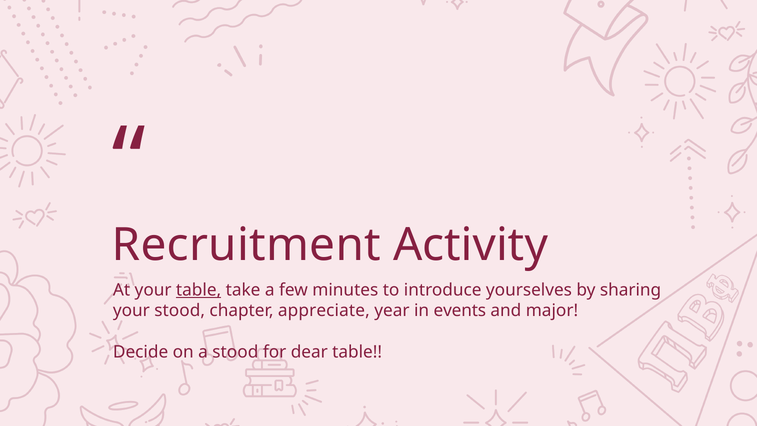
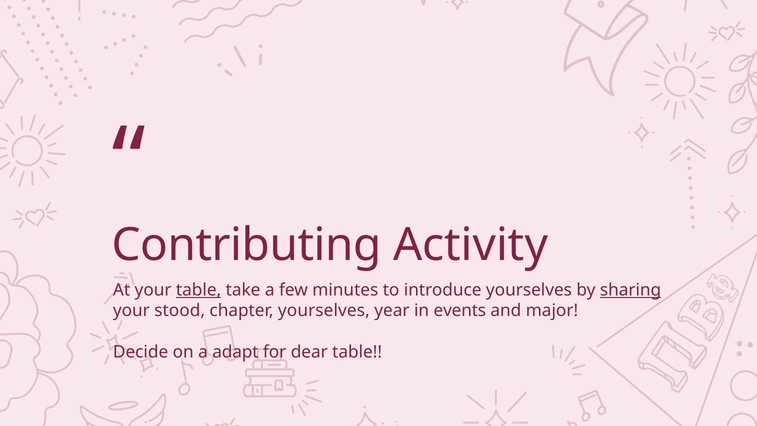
Recruitment: Recruitment -> Contributing (247, 245)
sharing underline: none -> present (631, 290)
chapter appreciate: appreciate -> yourselves (324, 311)
a stood: stood -> adapt (235, 352)
